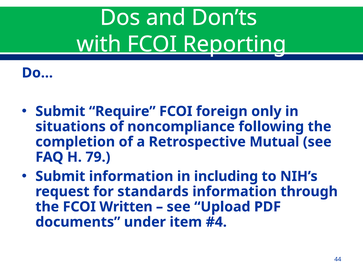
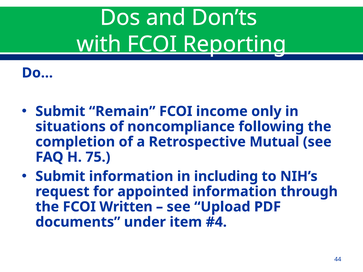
Require: Require -> Remain (122, 111)
foreign: foreign -> income (222, 111)
79: 79 -> 75 (98, 157)
standards: standards -> appointed (153, 192)
